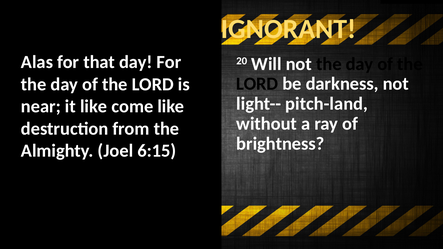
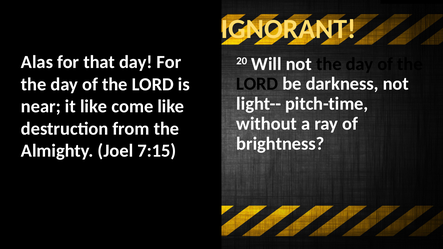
pitch-land: pitch-land -> pitch-time (327, 104)
6:15: 6:15 -> 7:15 (157, 151)
